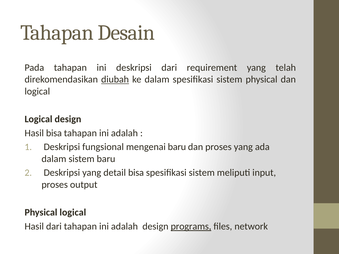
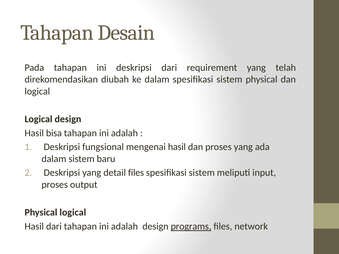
diubah underline: present -> none (115, 80)
mengenai baru: baru -> hasil (177, 147)
detail bisa: bisa -> files (136, 173)
